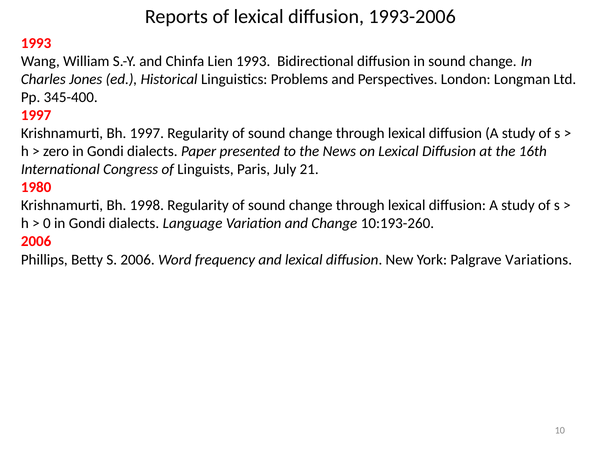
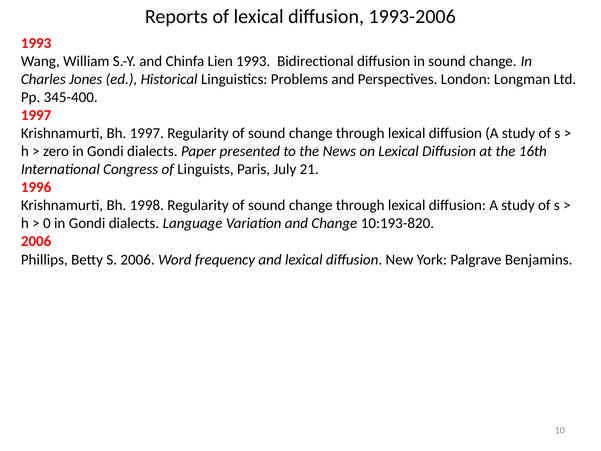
1980: 1980 -> 1996 (36, 187)
10:193-260: 10:193-260 -> 10:193-820 (397, 223)
Variations: Variations -> Benjamins (539, 259)
